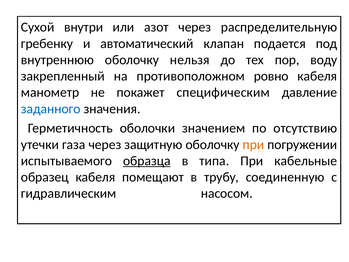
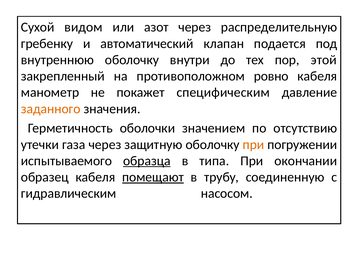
внутри: внутри -> видом (84, 27)
нельзя: нельзя -> внутри (190, 60)
воду: воду -> этой (324, 60)
заданного colour: blue -> orange (51, 109)
кабельные: кабельные -> окончании (306, 161)
помещают underline: none -> present (153, 177)
